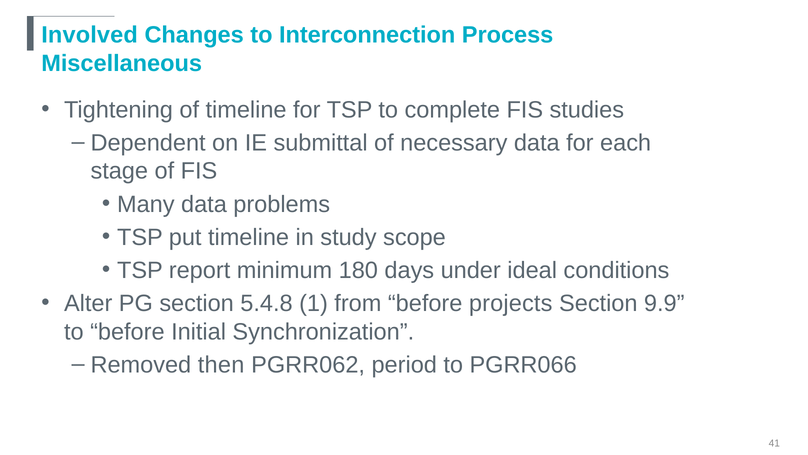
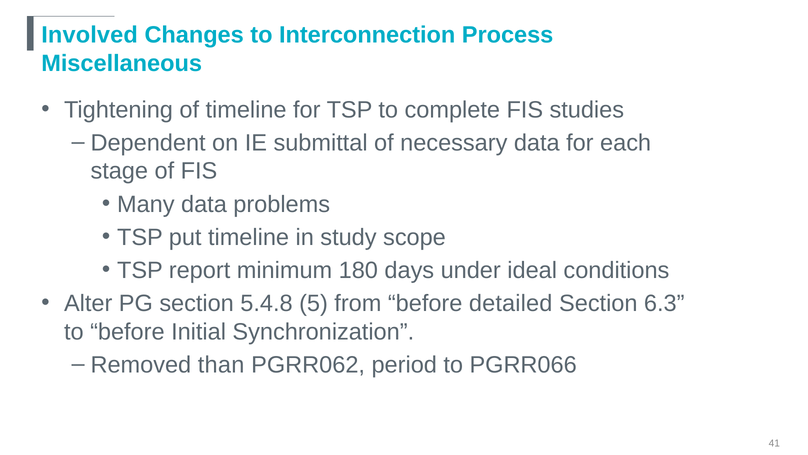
1: 1 -> 5 (314, 303)
projects: projects -> detailed (511, 303)
9.9: 9.9 -> 6.3 (664, 303)
then: then -> than (221, 364)
